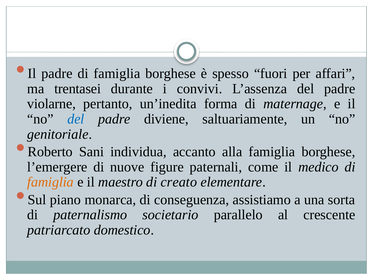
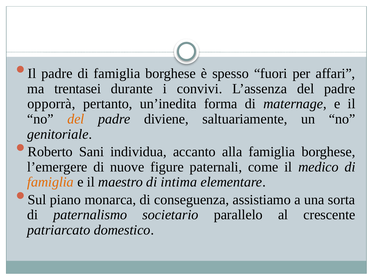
violarne: violarne -> opporrà (51, 104)
del colour: blue -> orange (76, 119)
creato: creato -> intima (179, 182)
